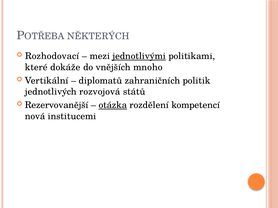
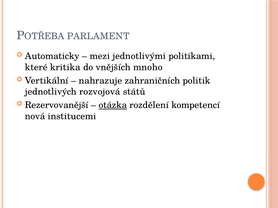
NĚKTERÝCH: NĚKTERÝCH -> PARLAMENT (98, 36)
Rozhodovací: Rozhodovací -> Automaticky (52, 56)
jednotlivými underline: present -> none (139, 56)
dokáže: dokáže -> kritika (65, 67)
diplomatů: diplomatů -> nahrazuje (100, 81)
